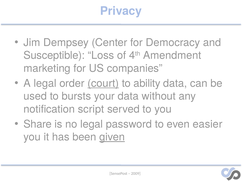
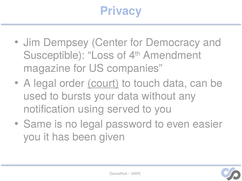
marketing: marketing -> magazine (47, 69)
ability: ability -> touch (147, 84)
script: script -> using (91, 109)
Share: Share -> Same (38, 124)
given underline: present -> none (112, 137)
